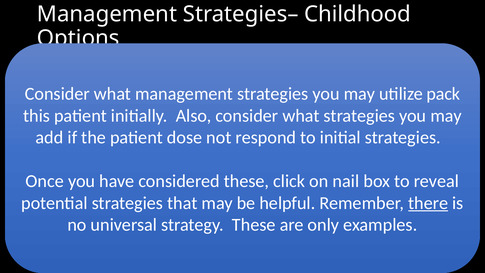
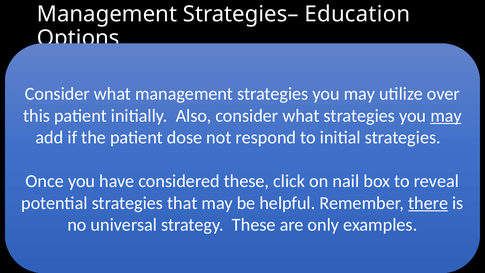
Childhood: Childhood -> Education (357, 14)
pack: pack -> over (443, 94)
may underline: none -> present (446, 116)
